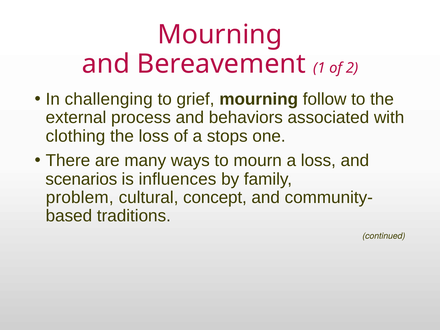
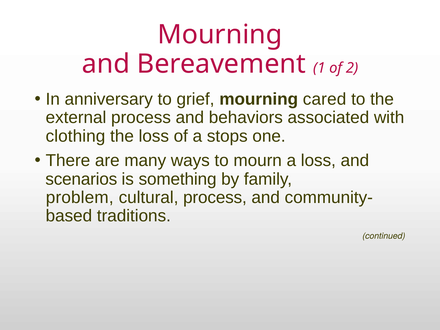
challenging: challenging -> anniversary (109, 99)
follow: follow -> cared (325, 99)
influences: influences -> something (178, 179)
cultural concept: concept -> process (215, 198)
